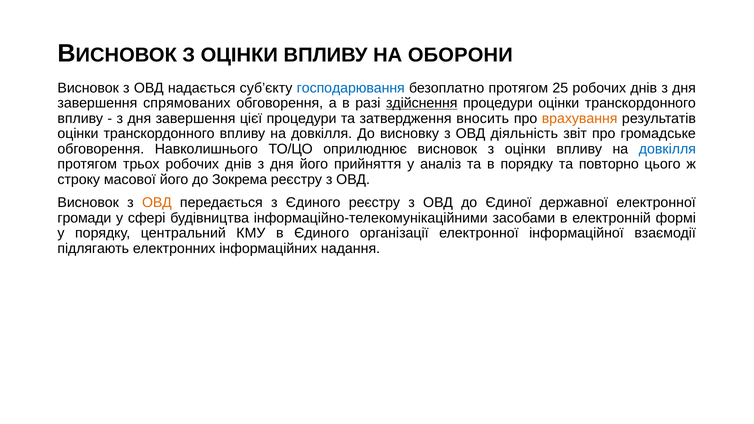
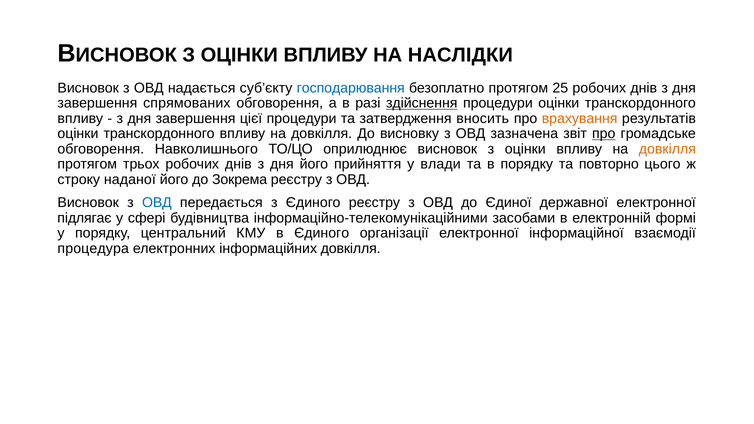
ОБОРОНИ: ОБОРОНИ -> НАСЛІДКИ (460, 55)
діяльність: діяльність -> зазначена (524, 134)
про underline: none -> present (604, 134)
довкілля colour: blue -> orange (667, 149)
аналіз: аналіз -> влади (441, 164)
масової: масової -> наданої (130, 180)
ОВД colour: orange -> blue (157, 203)
громади: громади -> підлягає (84, 218)
підлягають: підлягають -> процедура (93, 248)
інформаційних надання: надання -> довкілля (351, 248)
